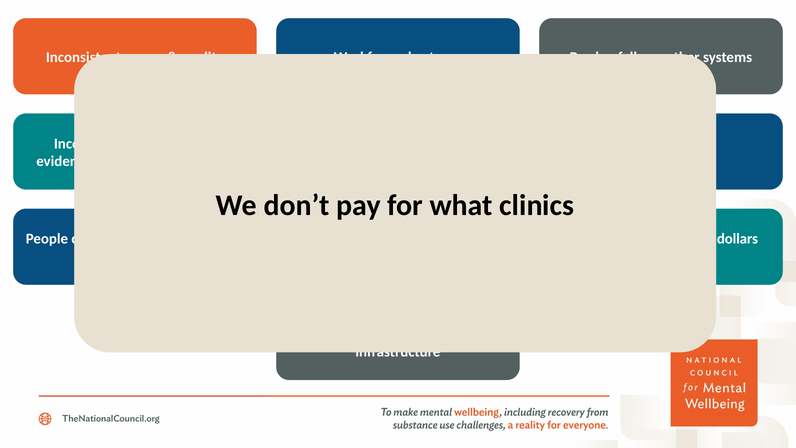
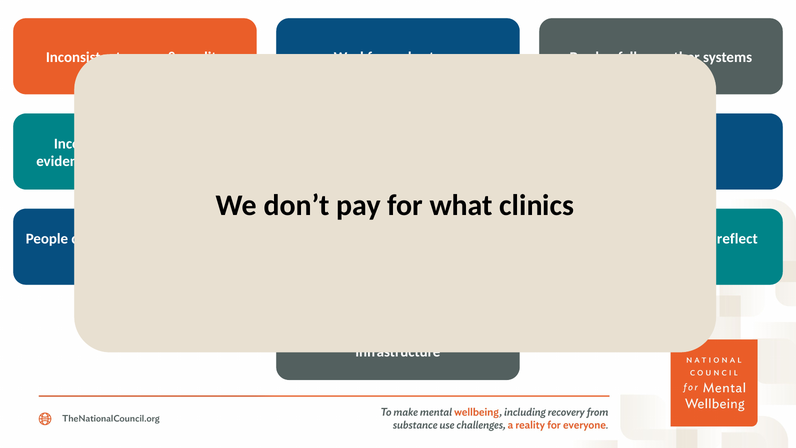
dollars: dollars -> reflect (737, 239)
